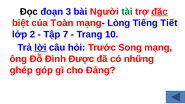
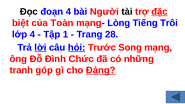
đoạn 3: 3 -> 4 (68, 12)
tài colour: green -> black (127, 12)
Tiết: Tiết -> Trôi (169, 23)
lớp 2: 2 -> 4 (32, 34)
7: 7 -> 1 (66, 34)
10: 10 -> 28 (112, 34)
hỏi underline: none -> present (77, 48)
Được: Được -> Chức (81, 59)
ghép: ghép -> tranh (21, 70)
Đảng underline: none -> present (101, 70)
